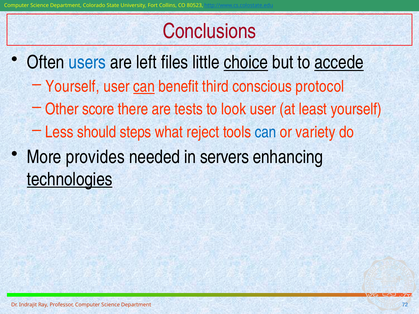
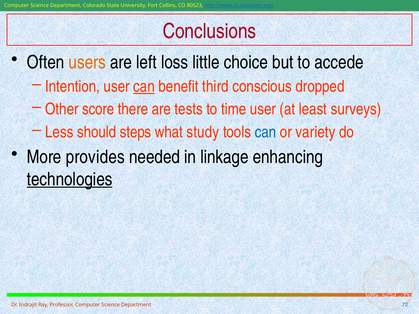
users colour: blue -> orange (87, 62)
files: files -> loss (175, 62)
choice underline: present -> none (246, 62)
accede underline: present -> none (339, 62)
Yourself: Yourself -> Intention (73, 87)
protocol: protocol -> dropped (320, 87)
look: look -> time (234, 109)
least yourself: yourself -> surveys (356, 109)
reject: reject -> study (203, 132)
servers: servers -> linkage (224, 157)
